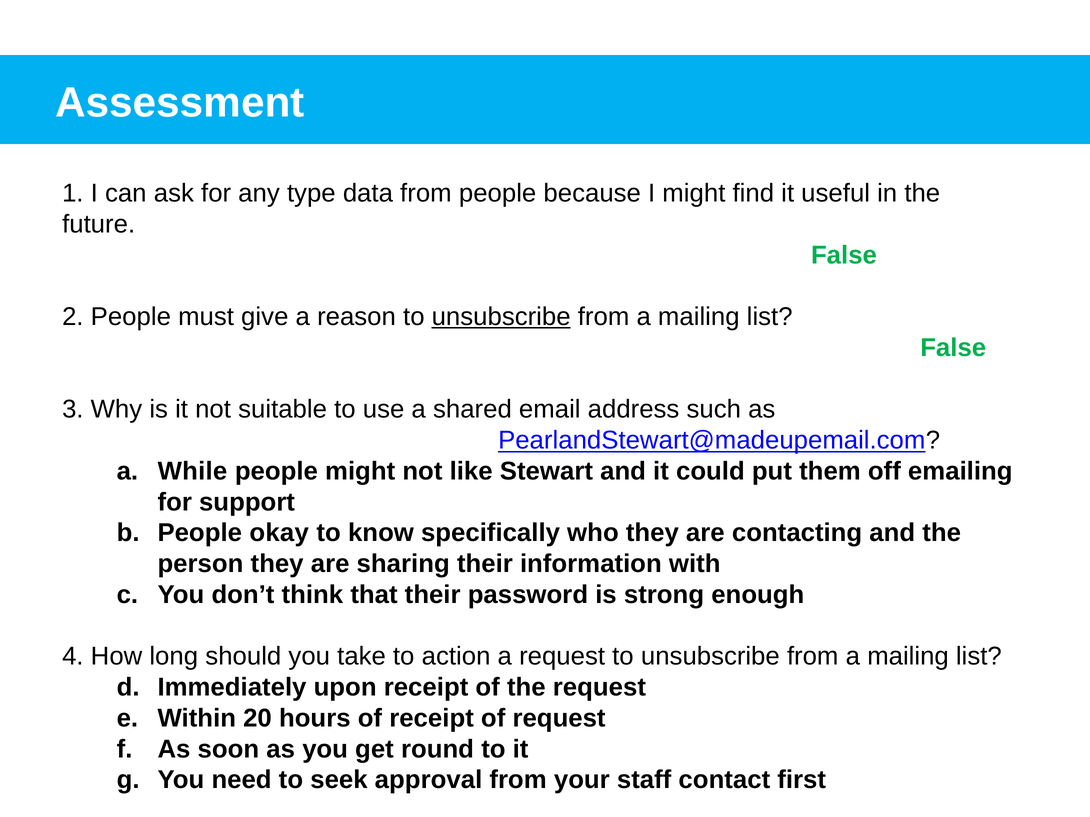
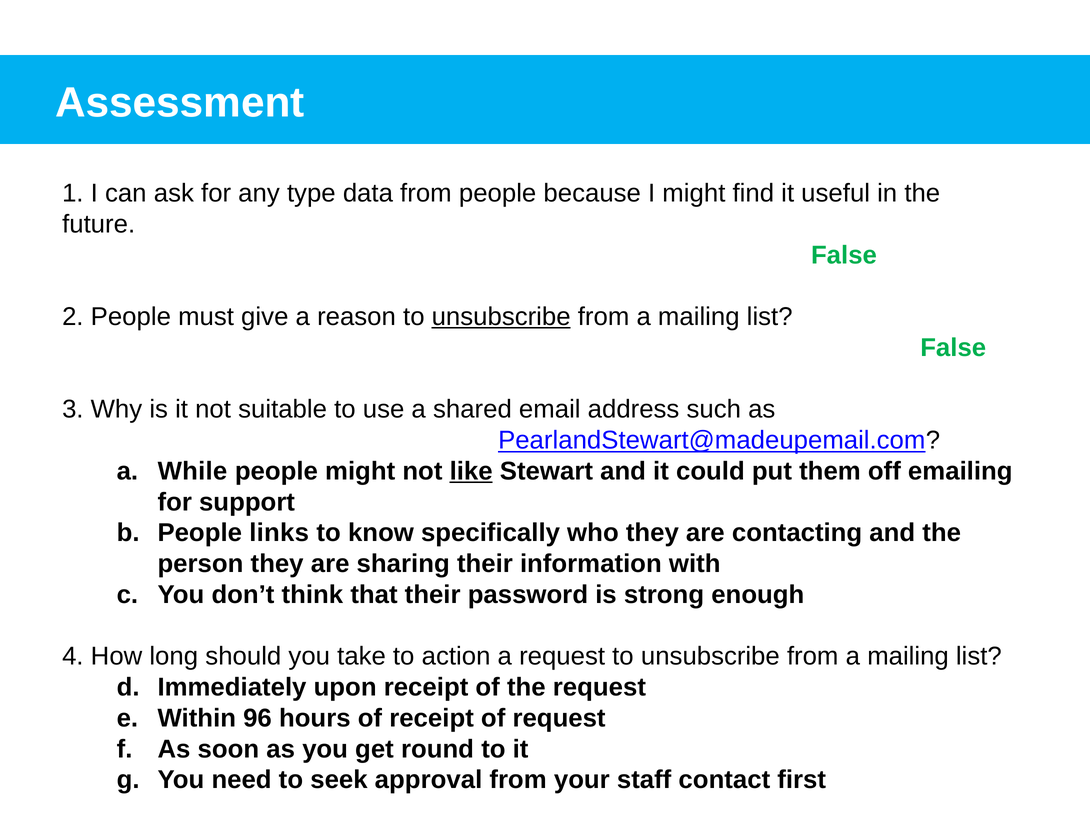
like underline: none -> present (471, 471)
okay: okay -> links (279, 533)
20: 20 -> 96 (257, 719)
